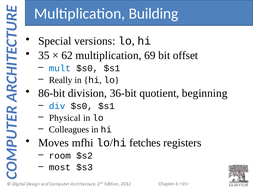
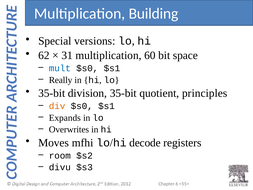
35: 35 -> 62 (44, 55)
62: 62 -> 31 (67, 55)
69: 69 -> 60 (150, 55)
offset: offset -> space (185, 55)
86-bit: 86-bit -> 35-bit (52, 93)
division 36-bit: 36-bit -> 35-bit (123, 93)
beginning: beginning -> principles (205, 93)
div colour: blue -> orange (57, 106)
Physical: Physical -> Expands (65, 118)
Colleagues: Colleagues -> Overwrites (69, 129)
fetches: fetches -> decode (145, 143)
most: most -> divu (60, 167)
